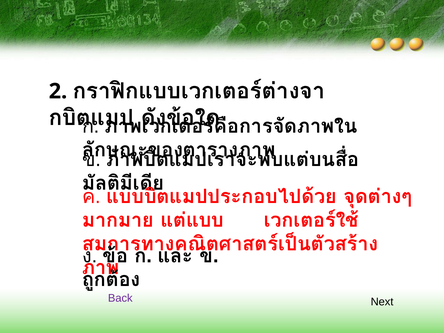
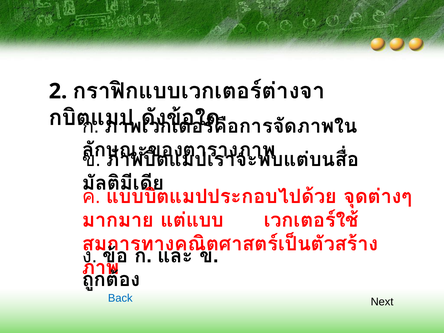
Back colour: purple -> blue (120, 298)
